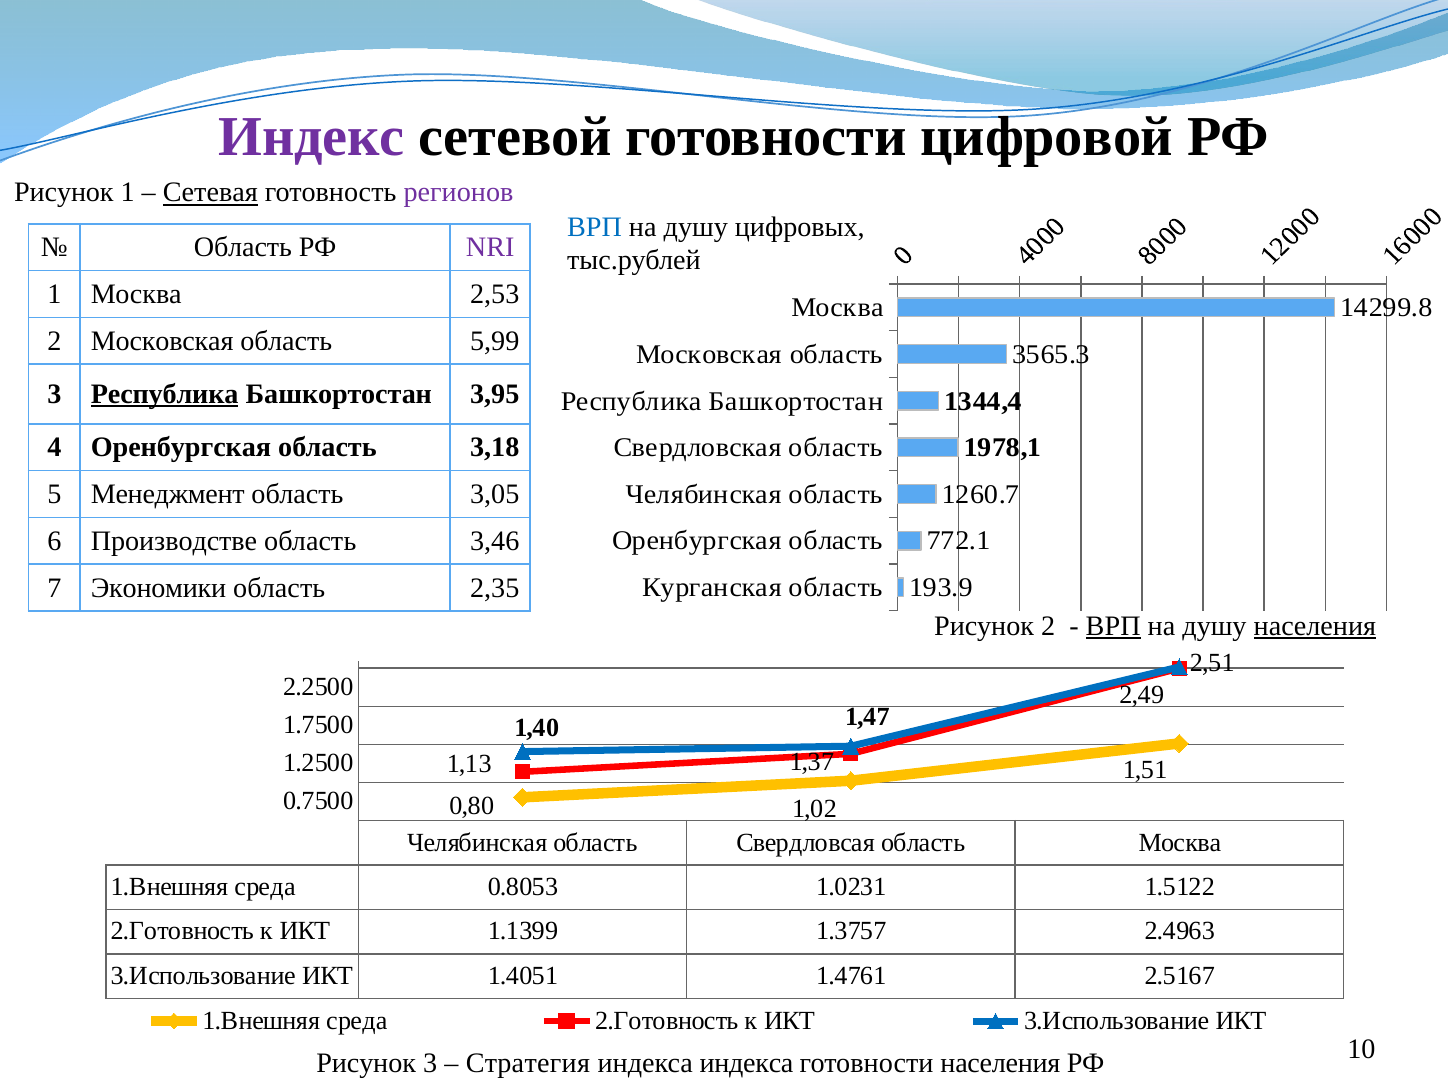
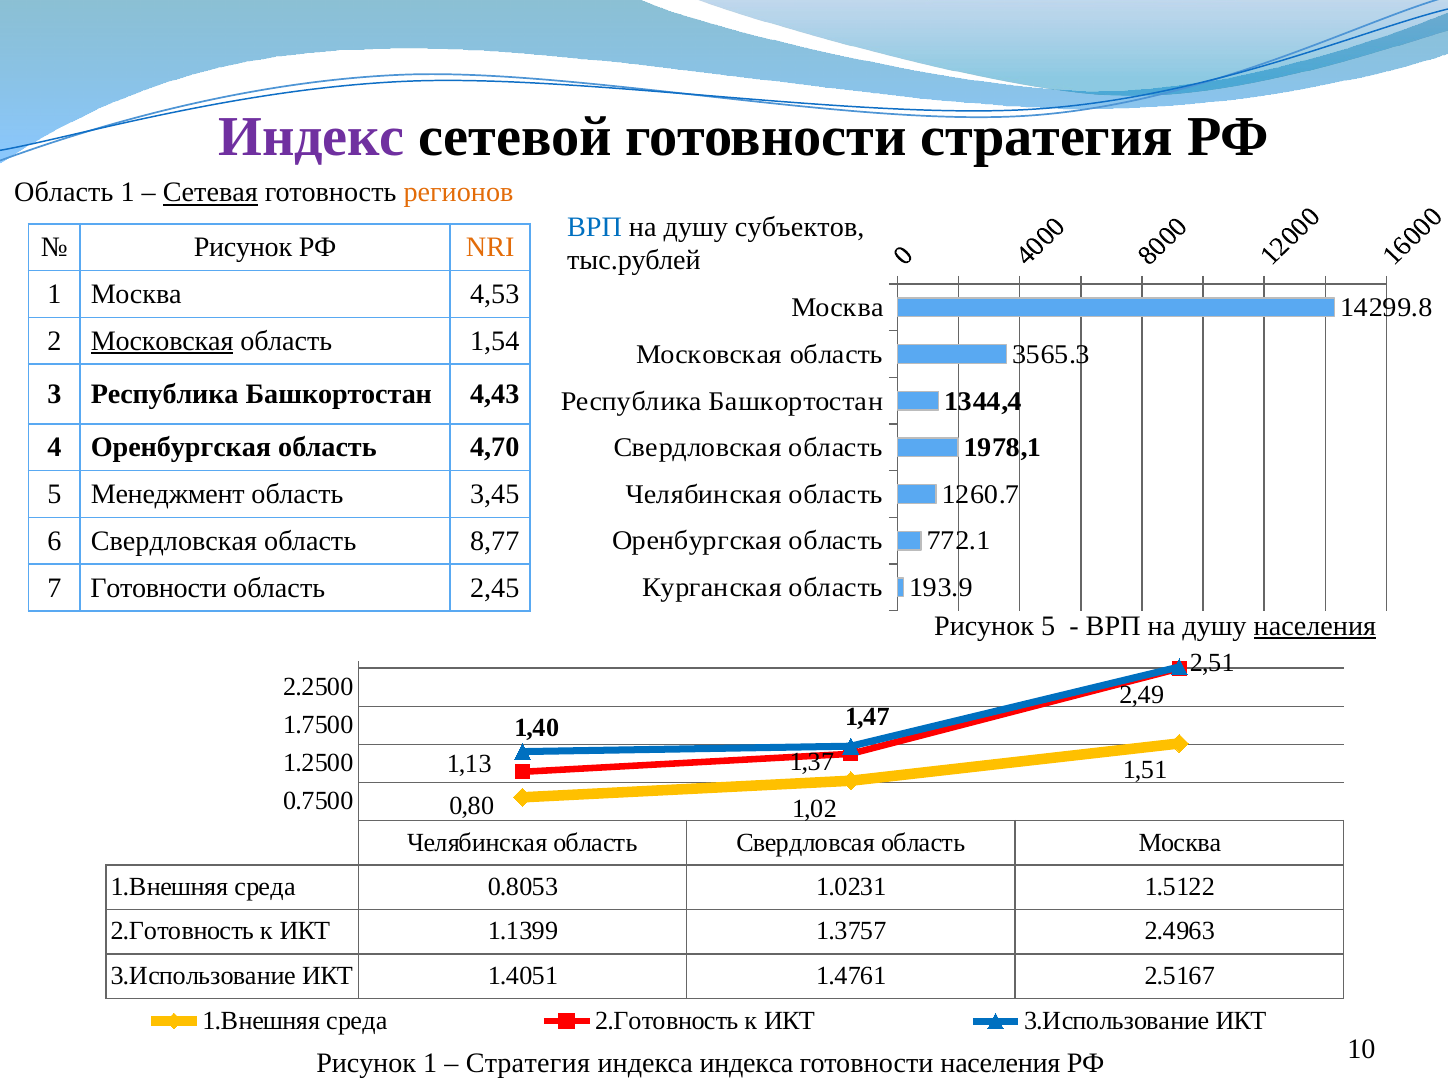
готовности цифровой: цифровой -> стратегия (1047, 137)
Рисунок: Рисунок -> Область (64, 193)
регионов colour: purple -> orange (458, 193)
цифровых: цифровых -> субъектов (800, 227)
Область: Область -> Рисунок (243, 247)
NRI colour: purple -> orange (490, 247)
2,53: 2,53 -> 4,53 (495, 294)
Московская underline: none -> present (162, 341)
5,99: 5,99 -> 1,54 (495, 341)
Республика underline: present -> none (165, 394)
3,95: 3,95 -> 4,43 (495, 394)
3,18: 3,18 -> 4,70 (495, 447)
3,05: 3,05 -> 3,45 (495, 494)
6 Производстве: Производстве -> Свердловская (174, 541)
3,46: 3,46 -> 8,77 (495, 541)
7 Экономики: Экономики -> Готовности (159, 588)
2,35: 2,35 -> 2,45 (495, 588)
Рисунок 2: 2 -> 5 (1048, 626)
ВРП underline: present -> none (1113, 626)
Рисунок 3: 3 -> 1 (430, 1063)
